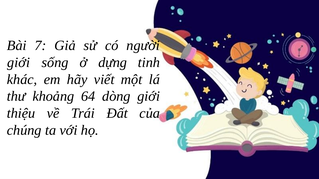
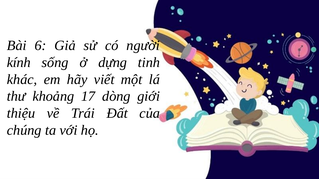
7: 7 -> 6 (41, 46)
giới: giới -> kính (19, 63)
64: 64 -> 17 (88, 97)
